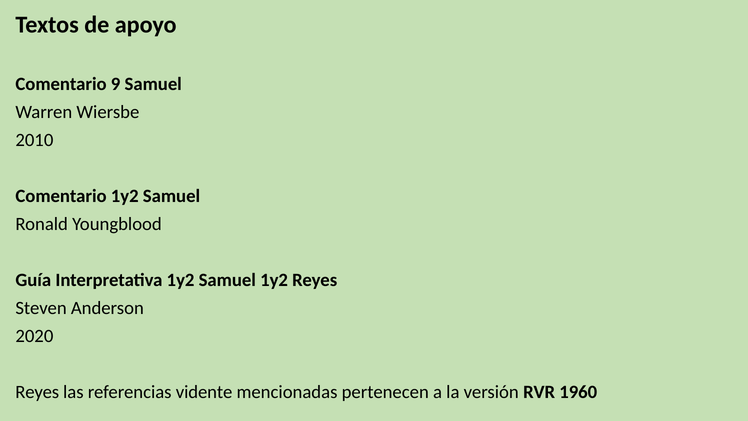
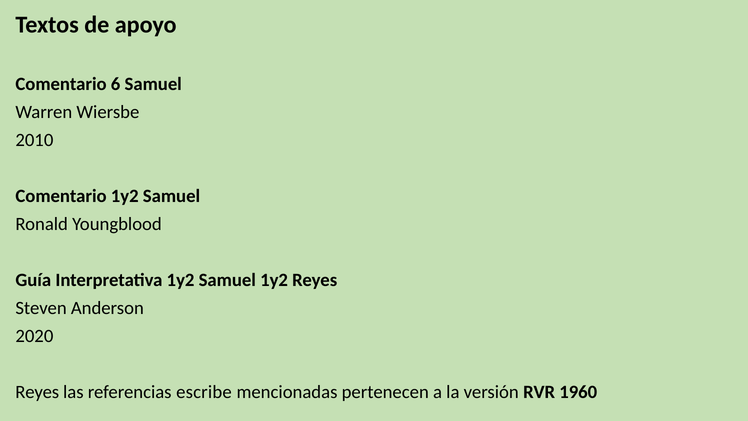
9: 9 -> 6 (116, 84)
vidente: vidente -> escribe (204, 392)
